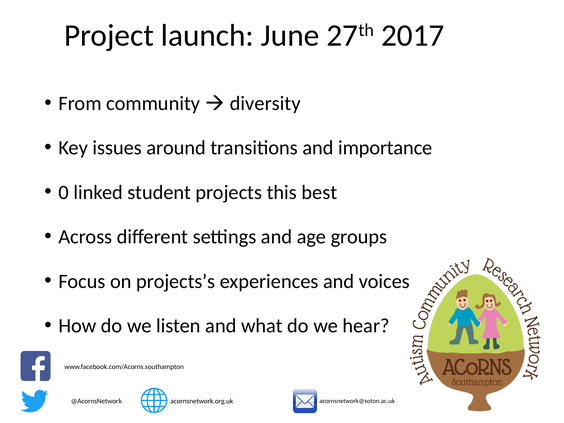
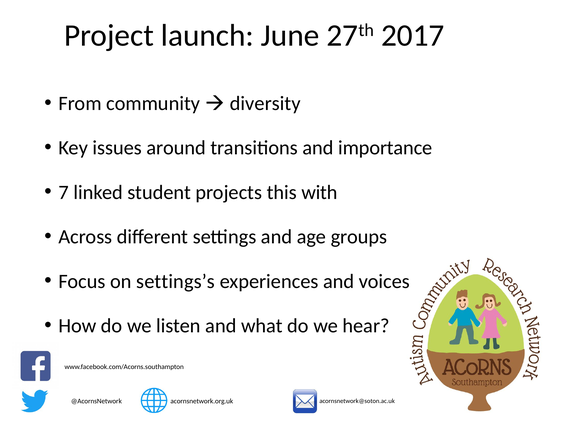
0: 0 -> 7 (64, 192)
best: best -> with (320, 192)
projects’s: projects’s -> settings’s (176, 281)
